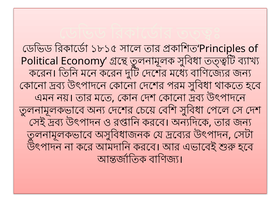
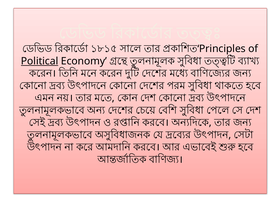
Political underline: none -> present (40, 61)
